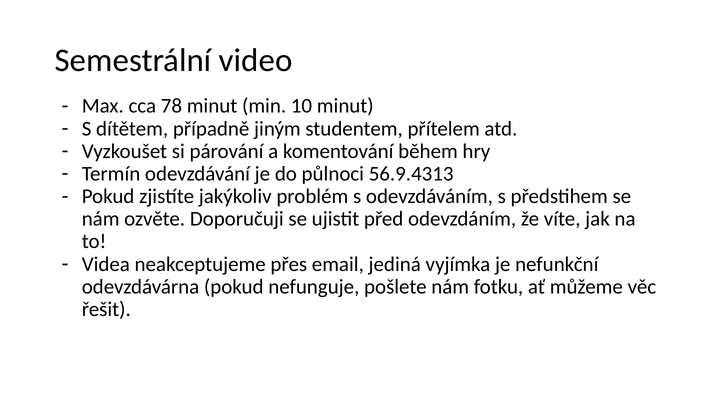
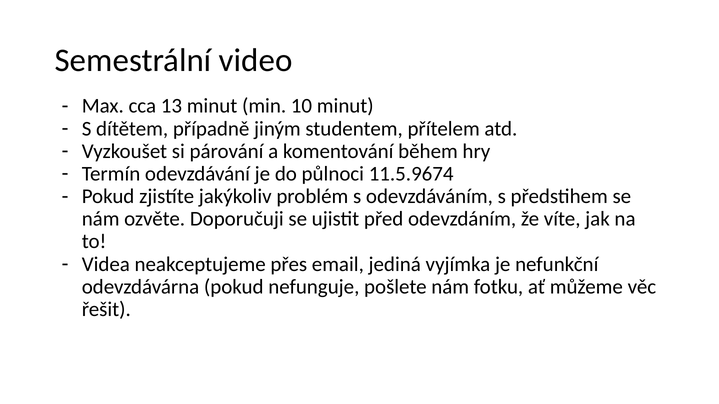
78: 78 -> 13 (171, 106)
56.9.4313: 56.9.4313 -> 11.5.9674 (411, 174)
